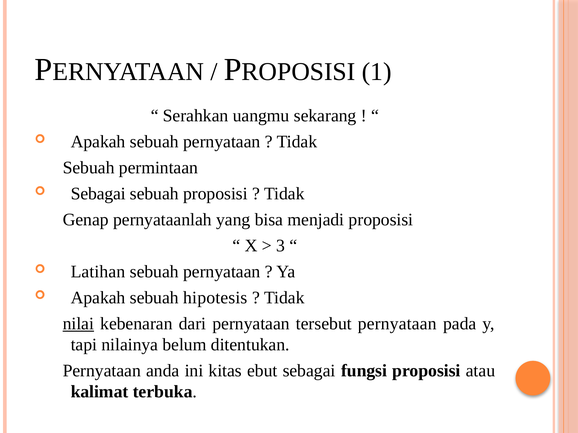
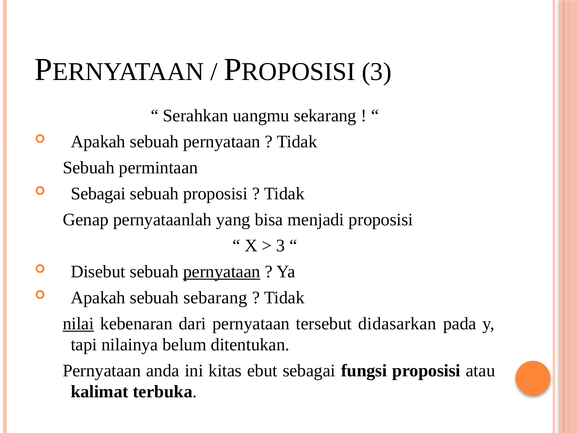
1: 1 -> 3 (377, 72)
Latihan: Latihan -> Disebut (98, 272)
pernyataan underline: none -> present (222, 272)
hipotesis: hipotesis -> sebarang (215, 298)
tersebut pernyataan: pernyataan -> didasarkan (397, 324)
